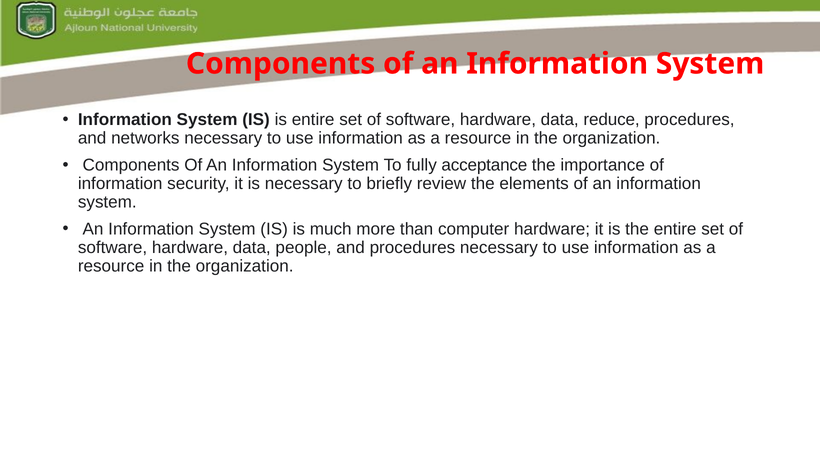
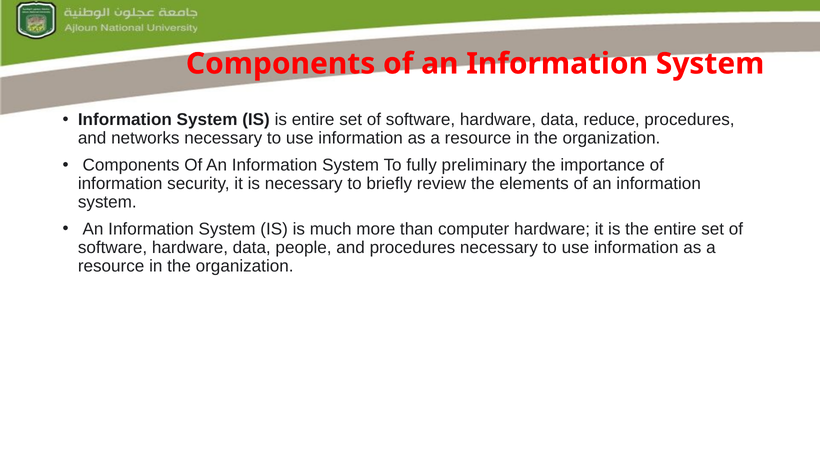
acceptance: acceptance -> preliminary (484, 165)
